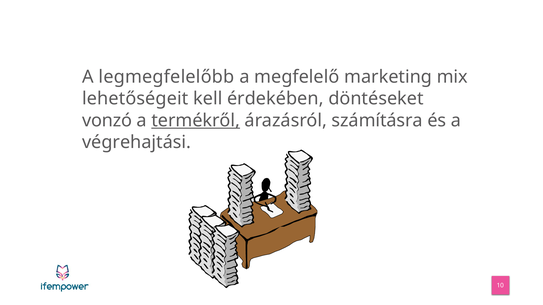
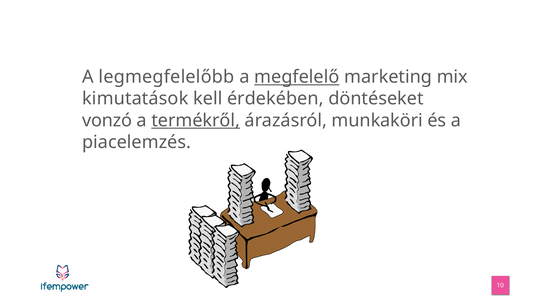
megfelelő underline: none -> present (297, 77)
lehetőségeit: lehetőségeit -> kimutatások (135, 99)
számításra: számításra -> munkaköri (377, 121)
végrehajtási: végrehajtási -> piacelemzés (137, 142)
